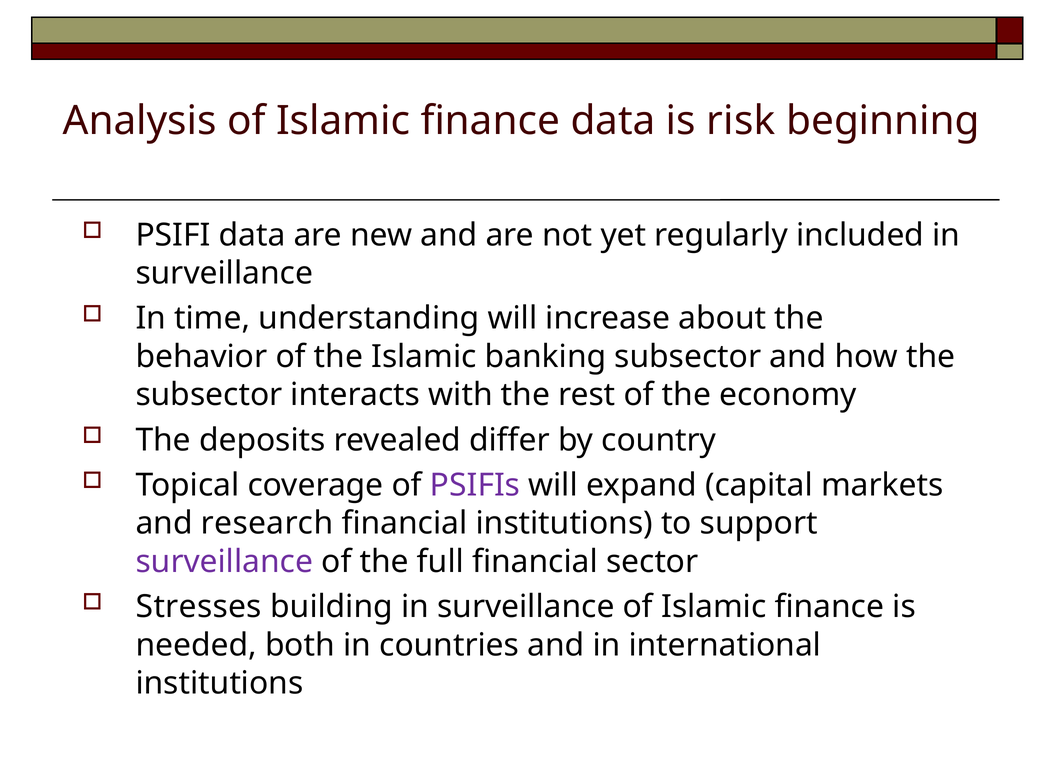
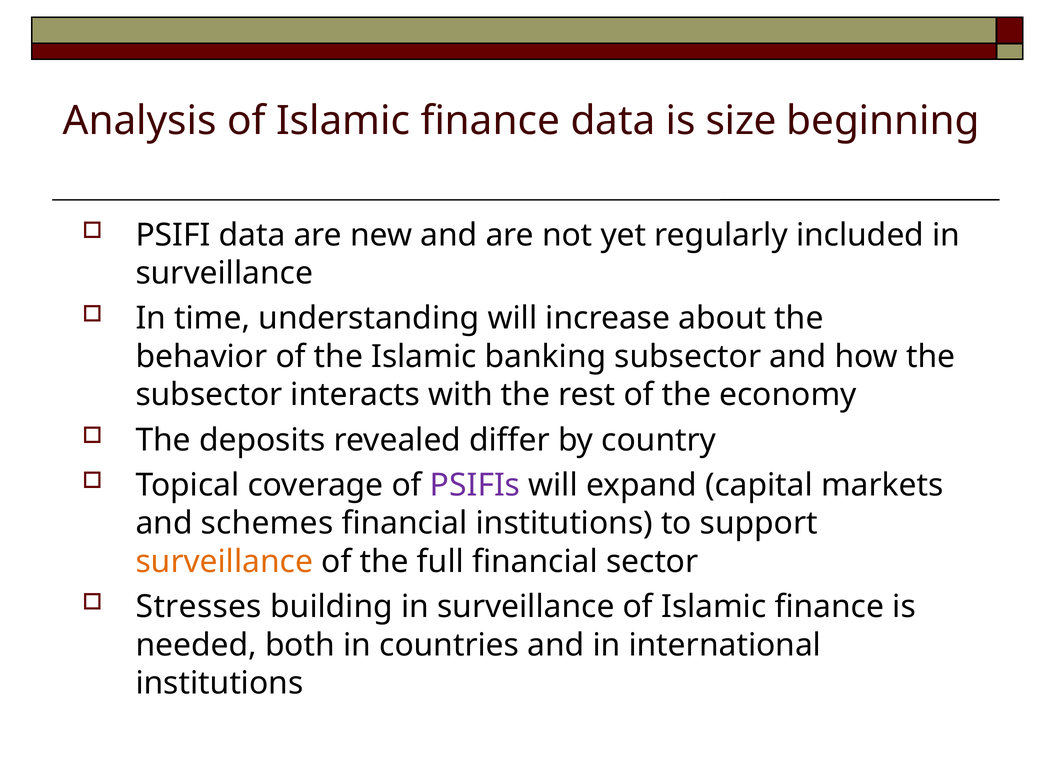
risk: risk -> size (741, 121)
research: research -> schemes (267, 524)
surveillance colour: purple -> orange (224, 562)
